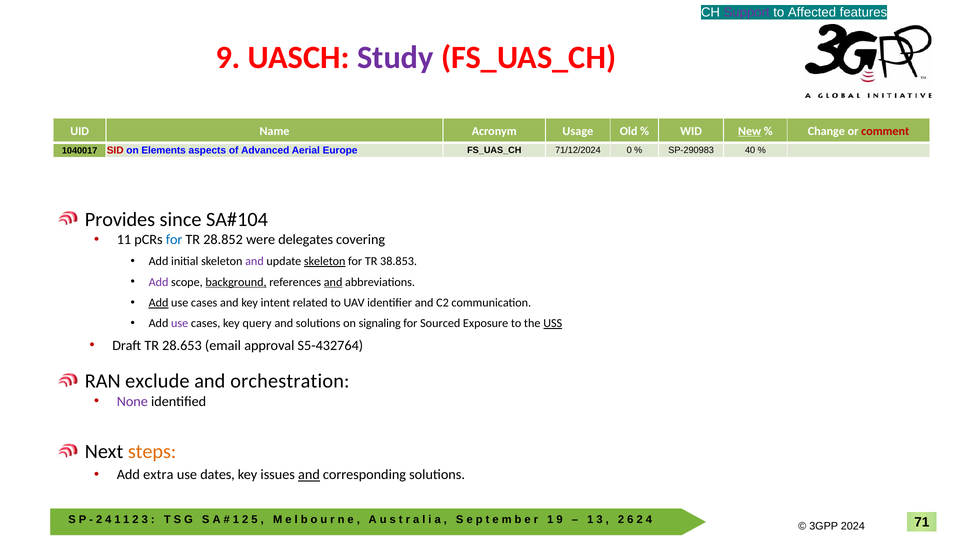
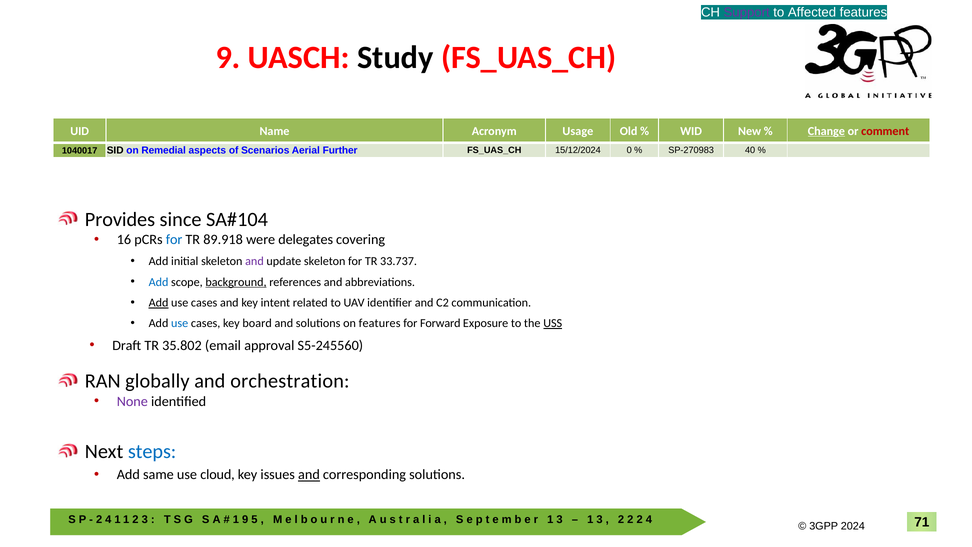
Study colour: purple -> black (395, 57)
New underline: present -> none (750, 131)
Change underline: none -> present (826, 131)
SID colour: red -> black (115, 150)
Elements: Elements -> Remedial (164, 150)
Advanced: Advanced -> Scenarios (265, 150)
Europe: Europe -> Further (340, 150)
71/12/2024: 71/12/2024 -> 15/12/2024 (578, 150)
SP-290983: SP-290983 -> SP-270983 (691, 150)
11: 11 -> 16 (124, 239)
28.852: 28.852 -> 89.918 (223, 239)
skeleton underline: present -> none (325, 261)
38.853: 38.853 -> 33.737 (399, 261)
Add colour: purple -> blue (159, 282)
and underline: present -> none (333, 282)
use colour: purple -> blue (180, 323)
query: query -> board (257, 323)
on signaling: signaling -> features (380, 323)
Sourced: Sourced -> Forward (440, 323)
28.653: 28.653 -> 35.802 (182, 345)
S5-432764: S5-432764 -> S5-245560 (330, 345)
exclude: exclude -> globally (157, 381)
steps colour: orange -> blue (152, 451)
extra: extra -> same (158, 475)
dates: dates -> cloud (218, 475)
2: 2 -> 9 (245, 519)
9: 9 -> 3 (560, 519)
6: 6 -> 2 (630, 519)
